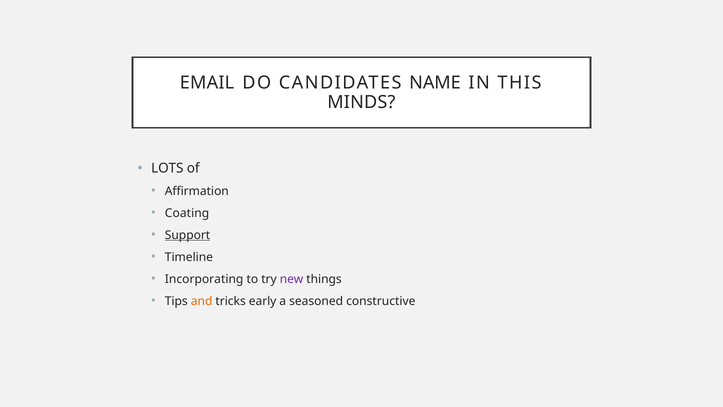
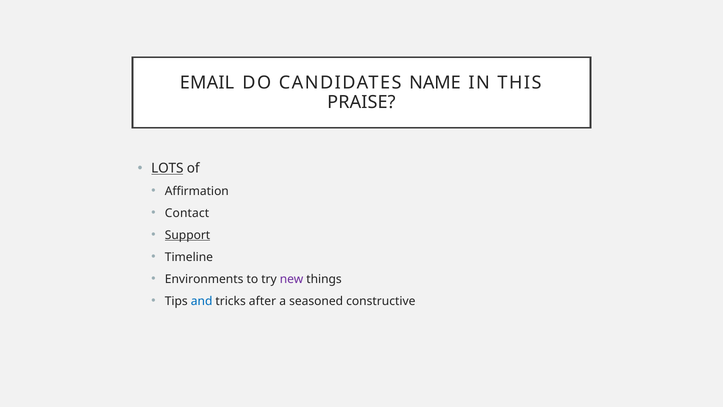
MINDS: MINDS -> PRAISE (361, 102)
LOTS underline: none -> present (167, 168)
Coating: Coating -> Contact (187, 213)
Incorporating: Incorporating -> Environments (204, 279)
and colour: orange -> blue (202, 301)
early: early -> after (263, 301)
